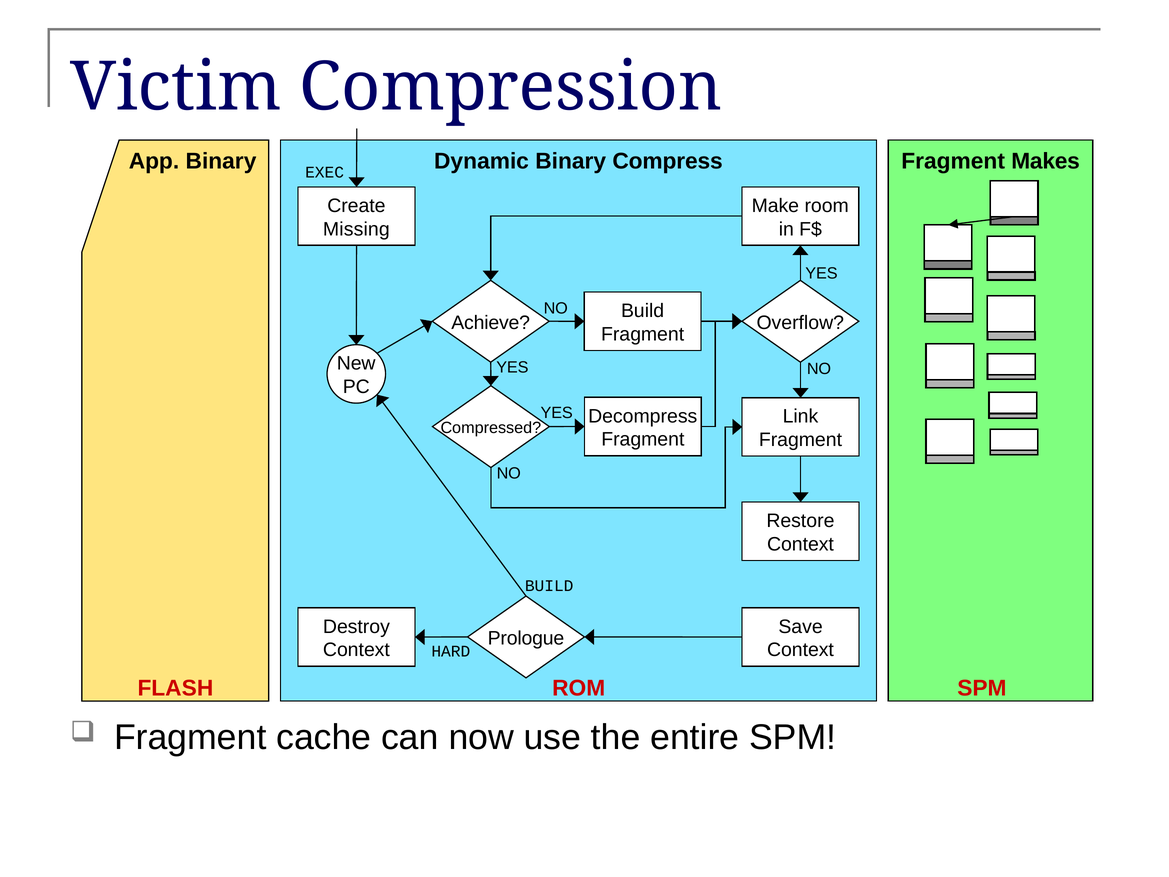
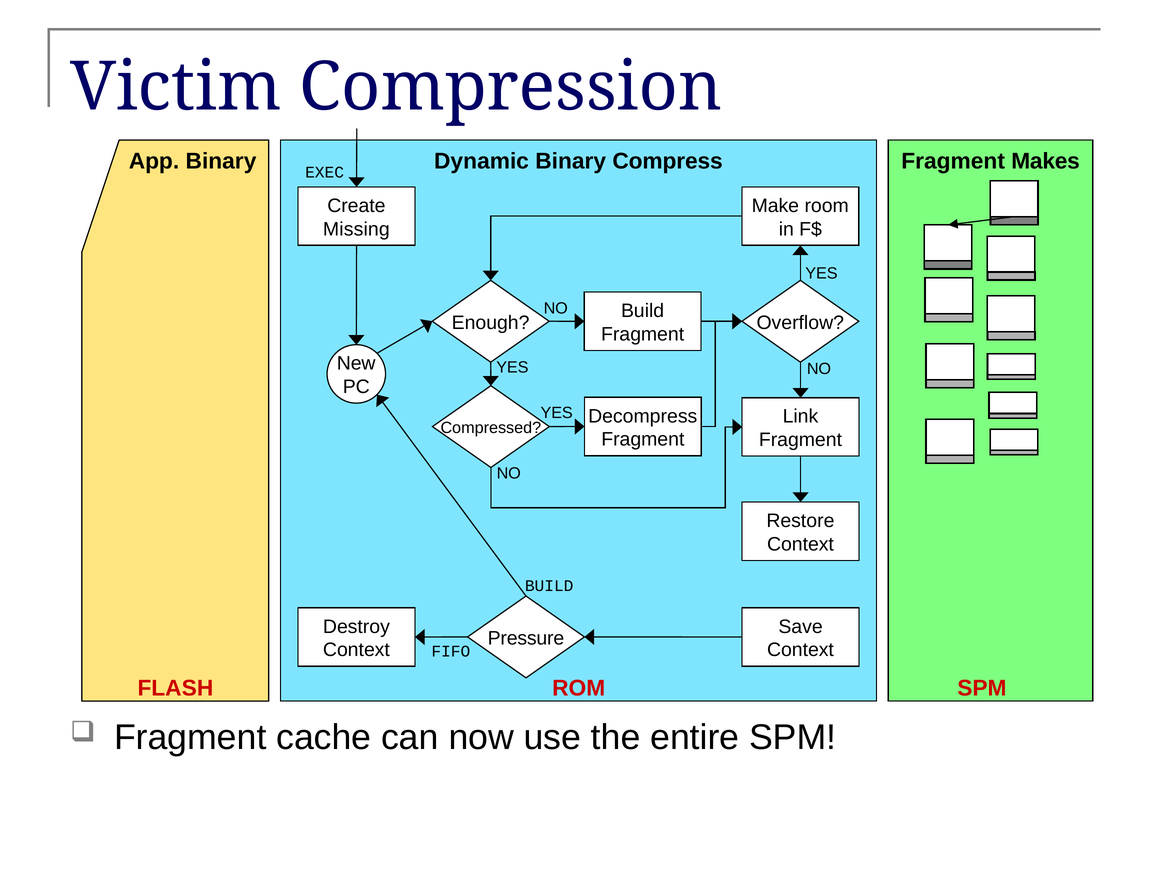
Achieve: Achieve -> Enough (491, 323)
Prologue: Prologue -> Pressure (526, 638)
HARD: HARD -> FIFO (451, 651)
